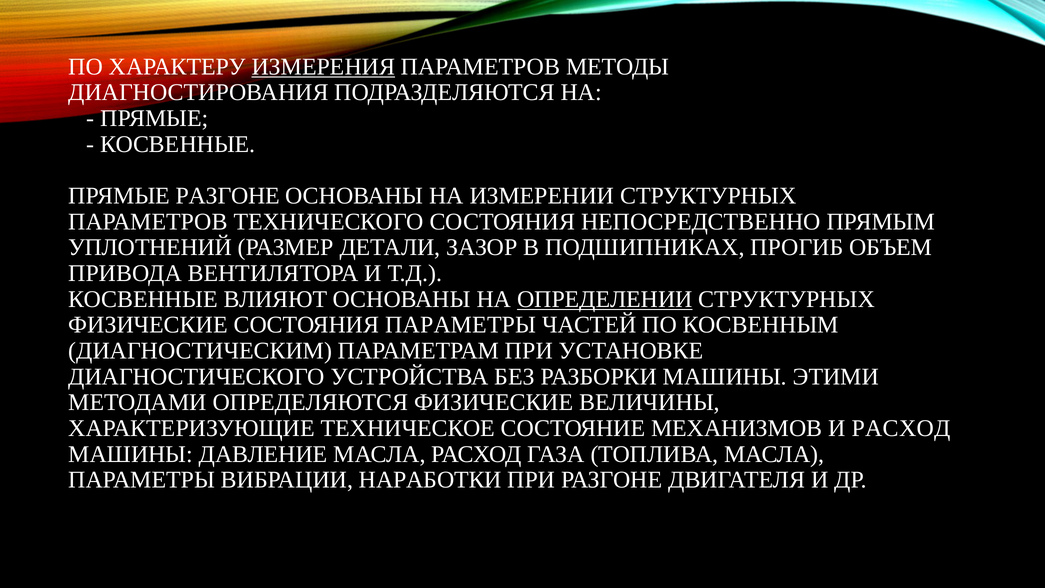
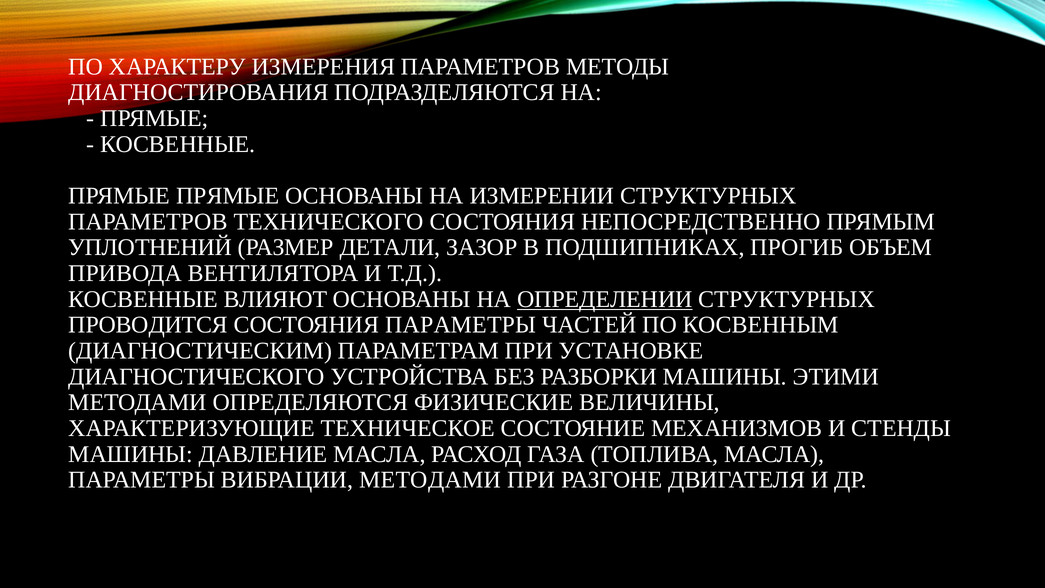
ИЗМЕРЕНИЯ underline: present -> none (323, 67)
ПРЯМЫЕ РАЗГОНЕ: РАЗГОНЕ -> ПРЯМЫЕ (228, 196)
ФИЗИЧЕСКИЕ: ФИЗИЧЕСКИЕ -> ПРОВОДИТСЯ (148, 325)
И РАСХОД: РАСХОД -> СТЕНДЫ (901, 428)
ВИБРАЦИИ НАРАБОТКИ: НАРАБОТКИ -> МЕТОДАМИ (430, 480)
